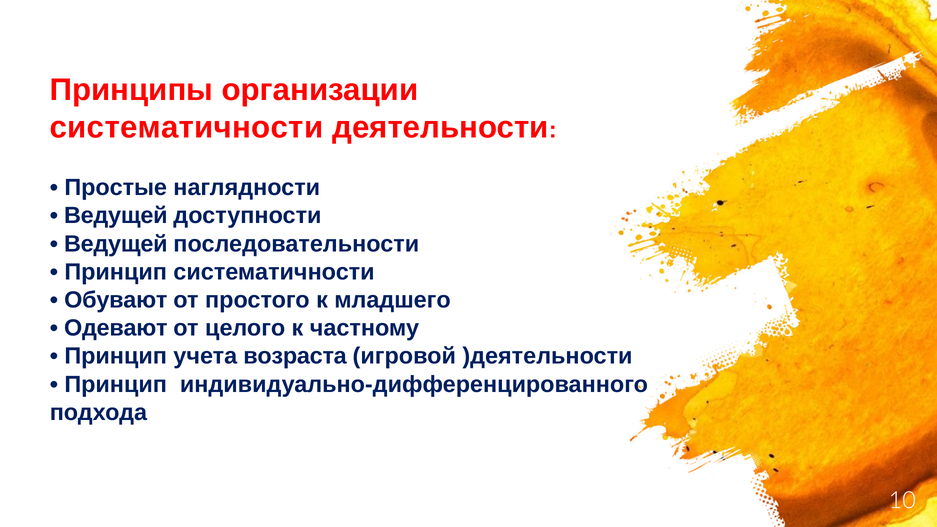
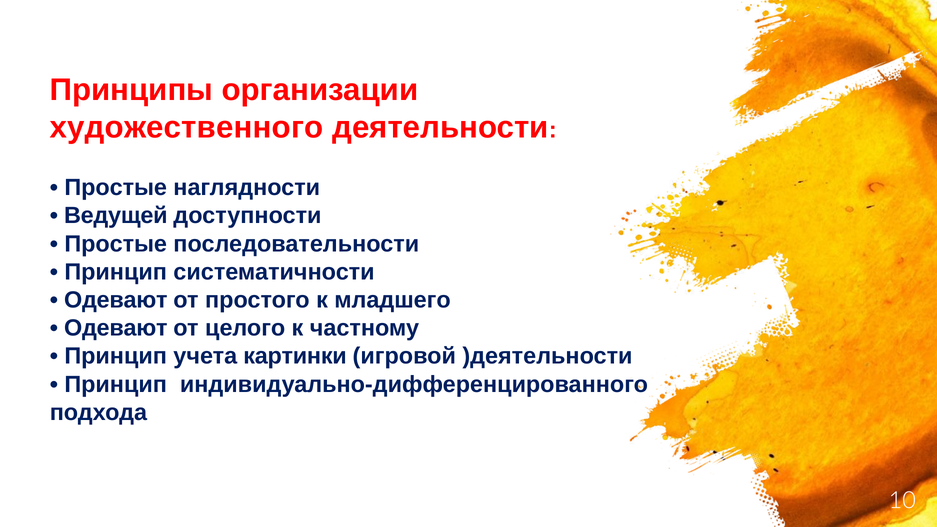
систематичности: систематичности -> художественного (187, 127)
Ведущей: Ведущей -> Простые (116, 244)
Обувают: Обувают -> Одевают (116, 300)
возраста: возраста -> картинки (295, 356)
